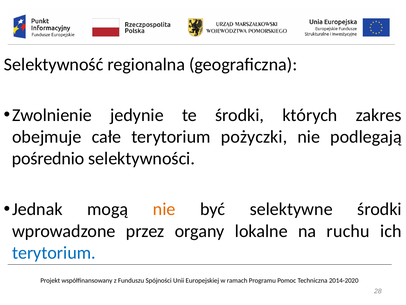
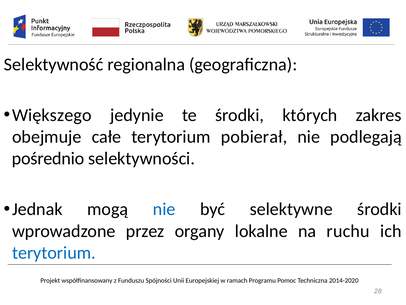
Zwolnienie: Zwolnienie -> Większego (52, 115)
pożyczki: pożyczki -> pobierał (254, 137)
nie colour: orange -> blue (164, 209)
